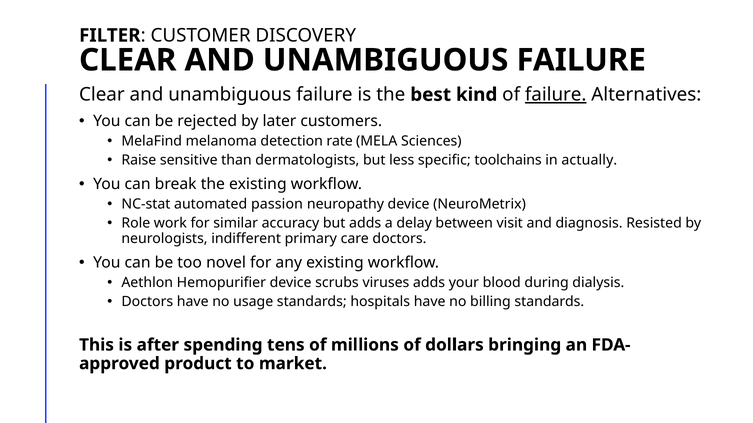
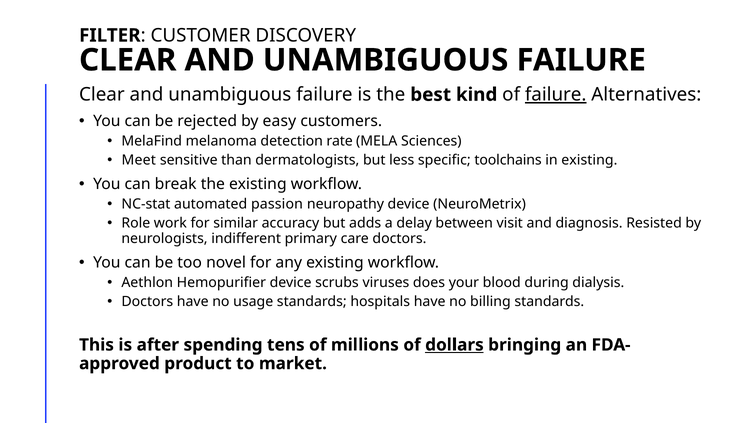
later: later -> easy (279, 121)
Raise: Raise -> Meet (139, 160)
in actually: actually -> existing (589, 160)
viruses adds: adds -> does (429, 283)
dollars underline: none -> present (454, 345)
